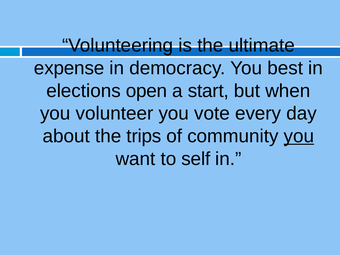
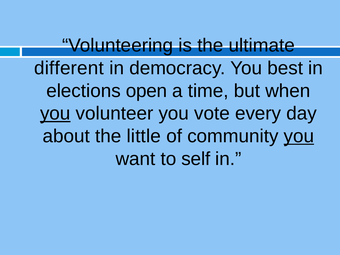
expense: expense -> different (69, 68)
start: start -> time (208, 91)
you underline: none -> present (55, 114)
trips: trips -> little (144, 136)
